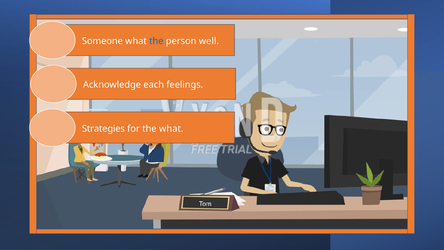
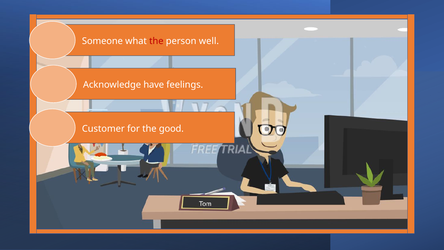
the colour: blue -> red (156, 41)
each: each -> have (154, 85)
Strategies: Strategies -> Customer (103, 129)
the what: what -> good (171, 129)
